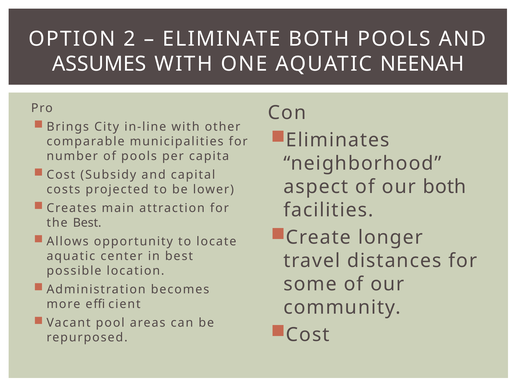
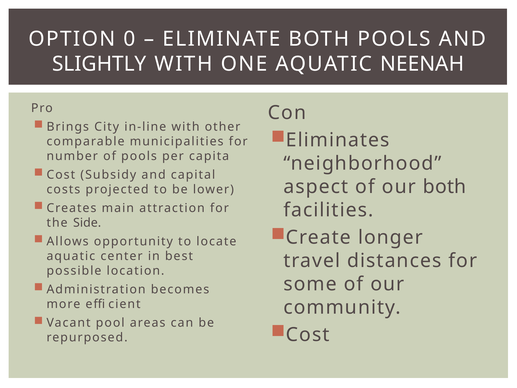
2: 2 -> 0 (130, 39)
ASSUMES: ASSUMES -> SLIGHTLY (99, 64)
the Best: Best -> Side (87, 223)
